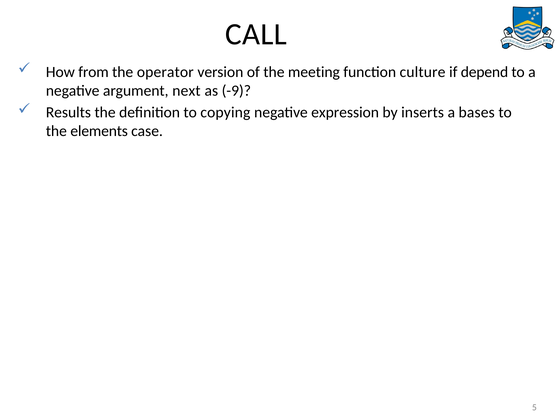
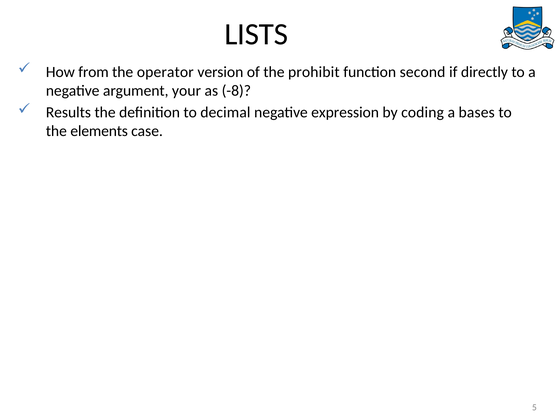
CALL: CALL -> LISTS (256, 34)
meeting: meeting -> prohibit (314, 72)
culture: culture -> second (423, 72)
depend: depend -> directly (484, 72)
next: next -> your (186, 91)
-9: -9 -> -8 (236, 91)
copying: copying -> decimal (225, 112)
inserts: inserts -> coding (423, 112)
